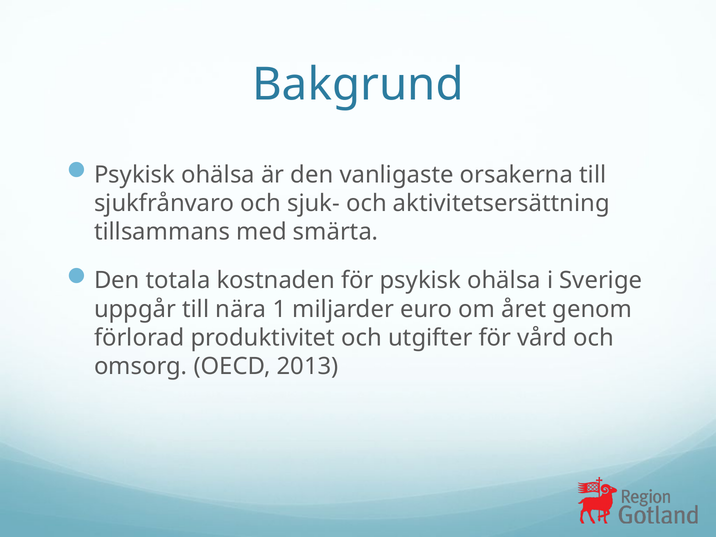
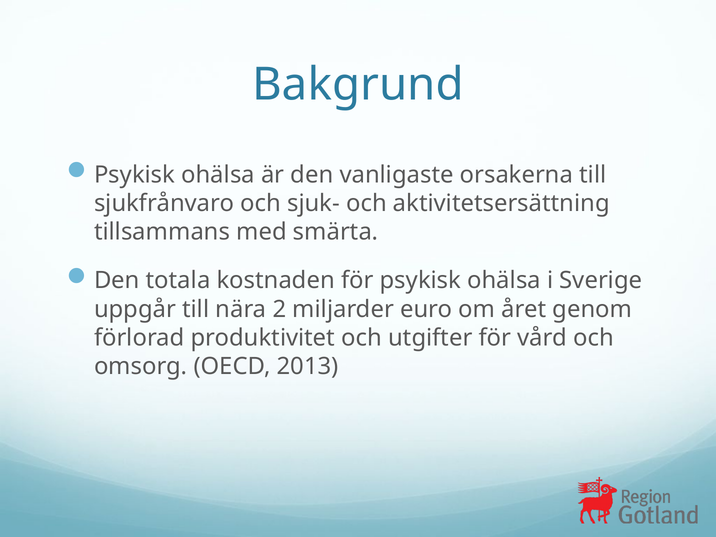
1: 1 -> 2 (279, 309)
